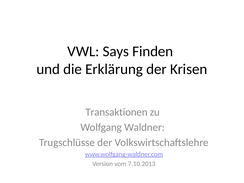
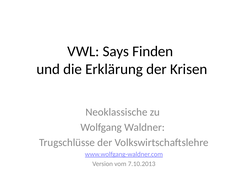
Transaktionen: Transaktionen -> Neoklassische (116, 112)
